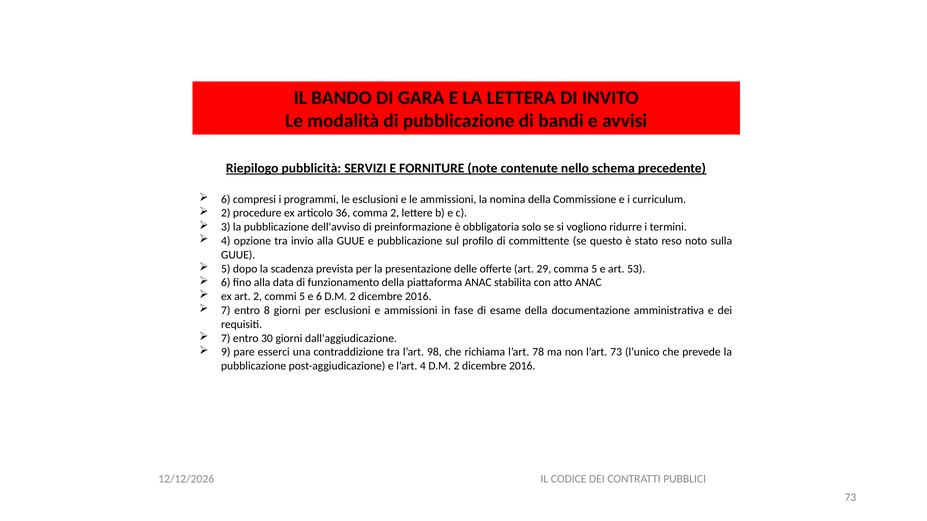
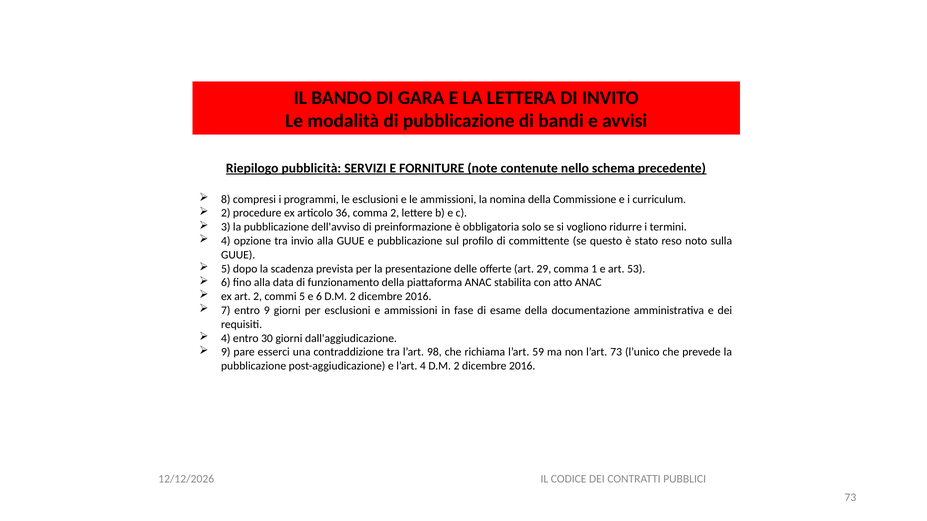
6: 6 -> 8 (226, 199)
comma 5: 5 -> 1 (594, 269)
entro 8: 8 -> 9 (267, 311)
7: 7 -> 4 (226, 338)
78: 78 -> 59 (538, 352)
